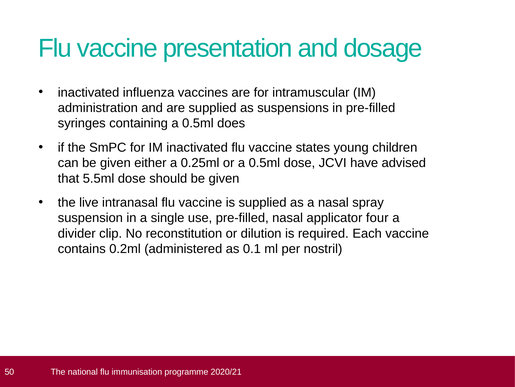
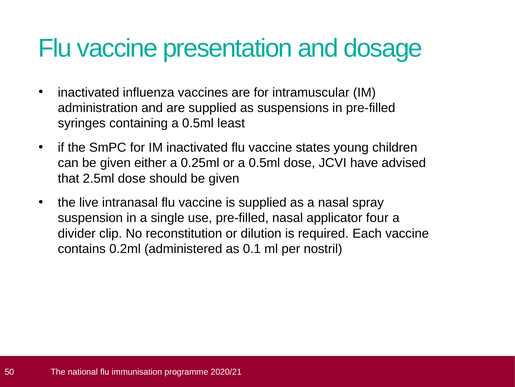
does: does -> least (231, 123)
5.5ml: 5.5ml -> 2.5ml (99, 178)
